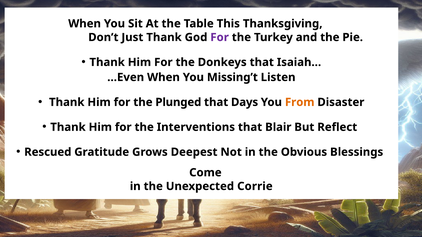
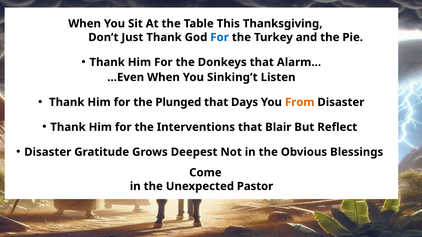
For colour: purple -> blue (220, 37)
Isaiah…: Isaiah… -> Alarm… (299, 62)
Missing’t: Missing’t -> Sinking’t (232, 77)
Rescued: Rescued -> Disaster (48, 152)
Corrie: Corrie -> Pastor (255, 187)
